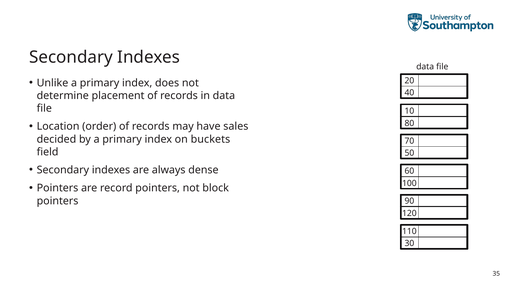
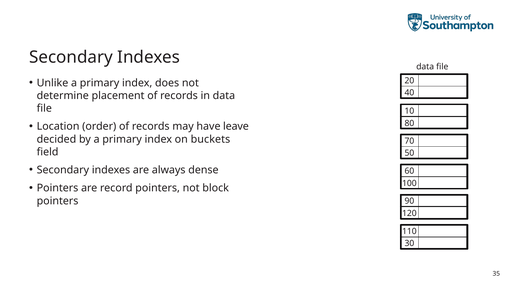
sales: sales -> leave (236, 127)
